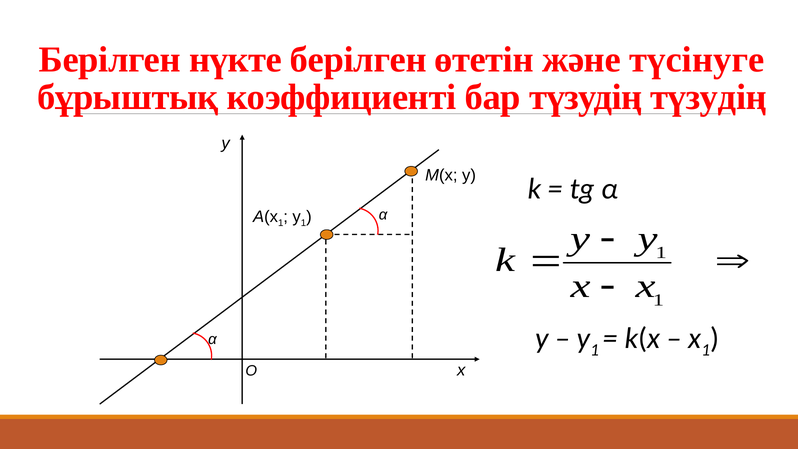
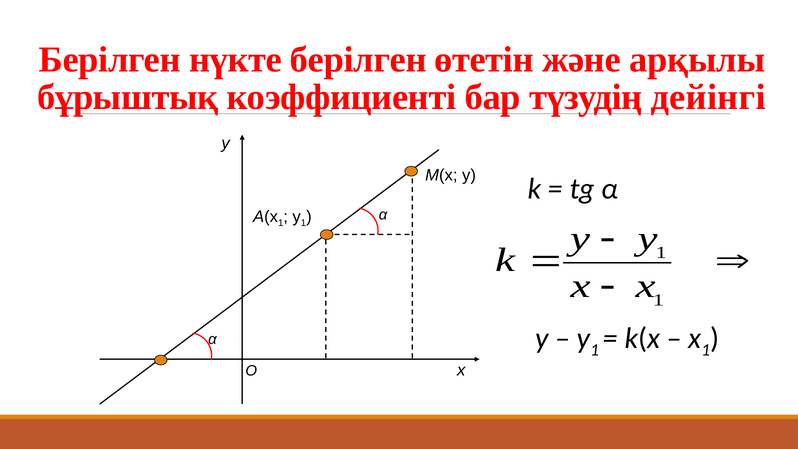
түсінуге: түсінуге -> арқылы (697, 60)
түзудің түзудің: түзудің -> дейінгі (708, 97)
